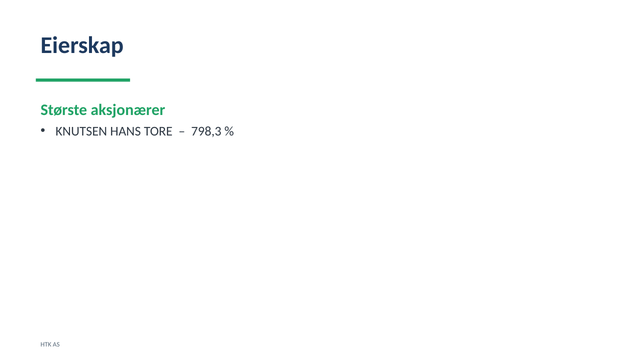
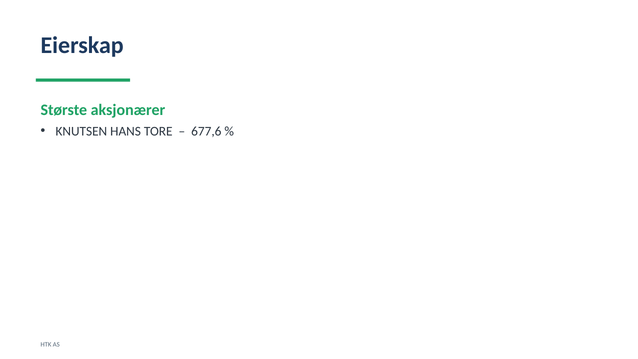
798,3: 798,3 -> 677,6 (206, 131)
